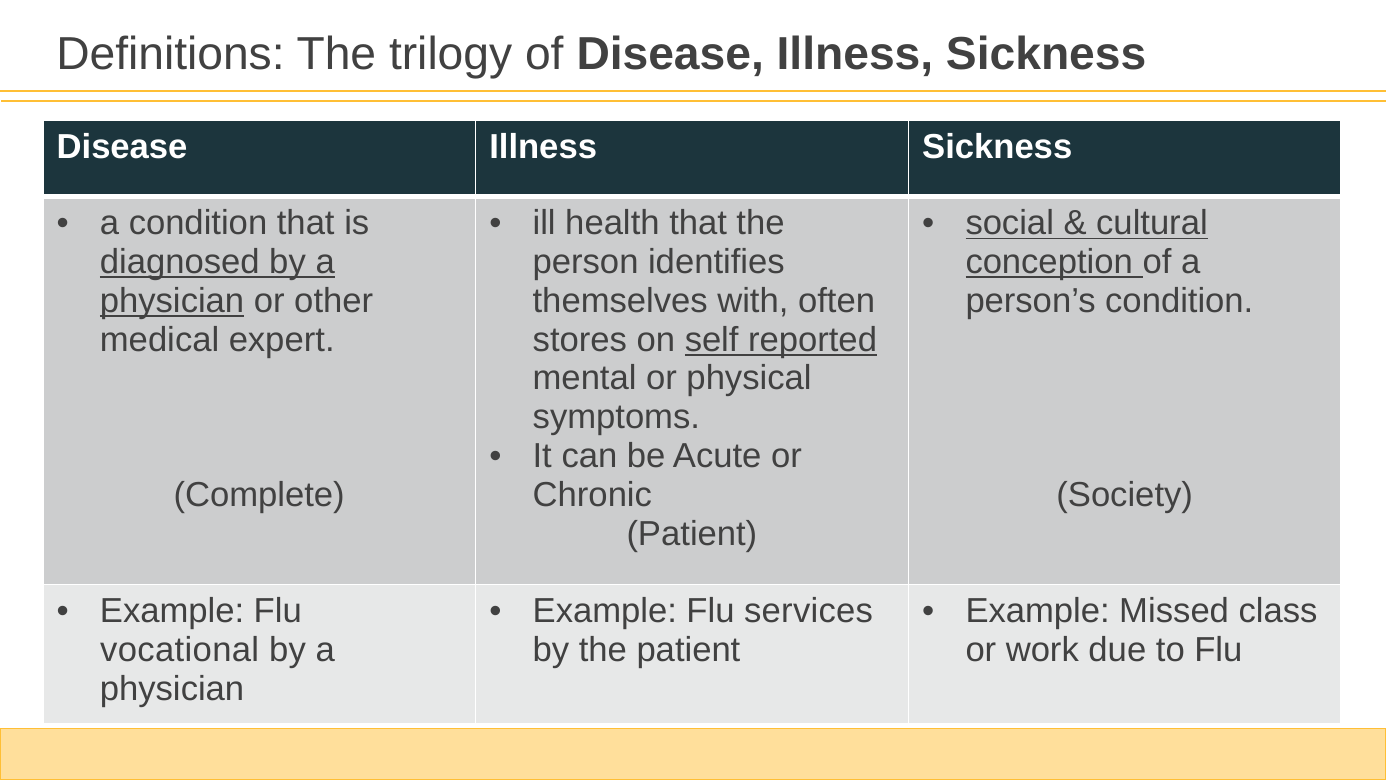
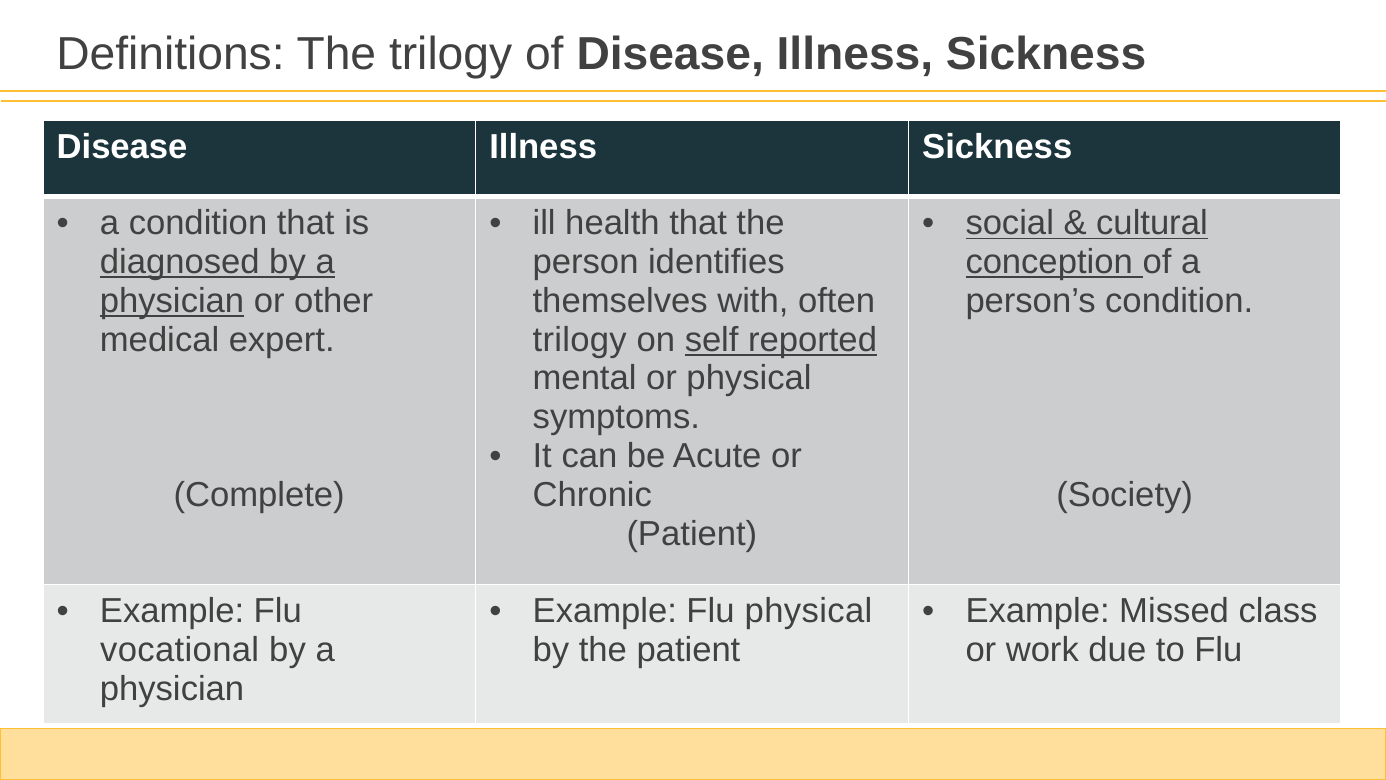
stores: stores -> trilogy (580, 339)
Flu services: services -> physical (809, 611)
